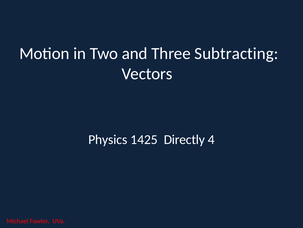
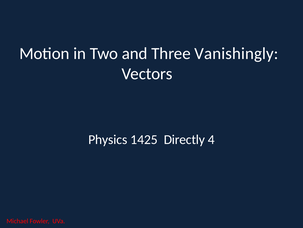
Subtracting: Subtracting -> Vanishingly (236, 53)
